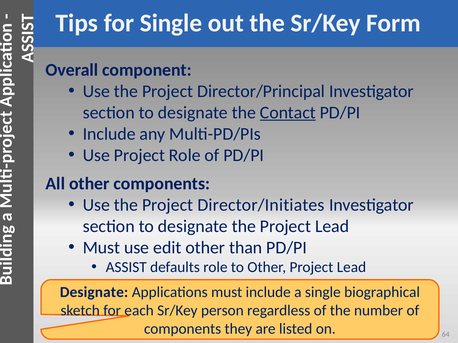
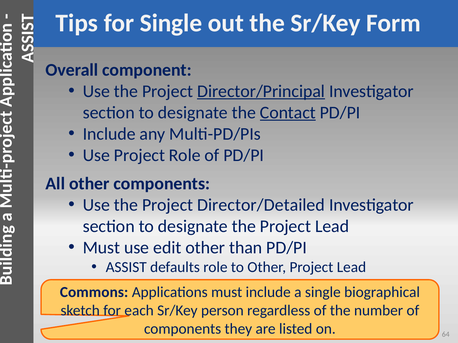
Director/Principal underline: none -> present (261, 91)
Director/Initiates: Director/Initiates -> Director/Detailed (261, 205)
Designate: Designate -> Commons (94, 293)
